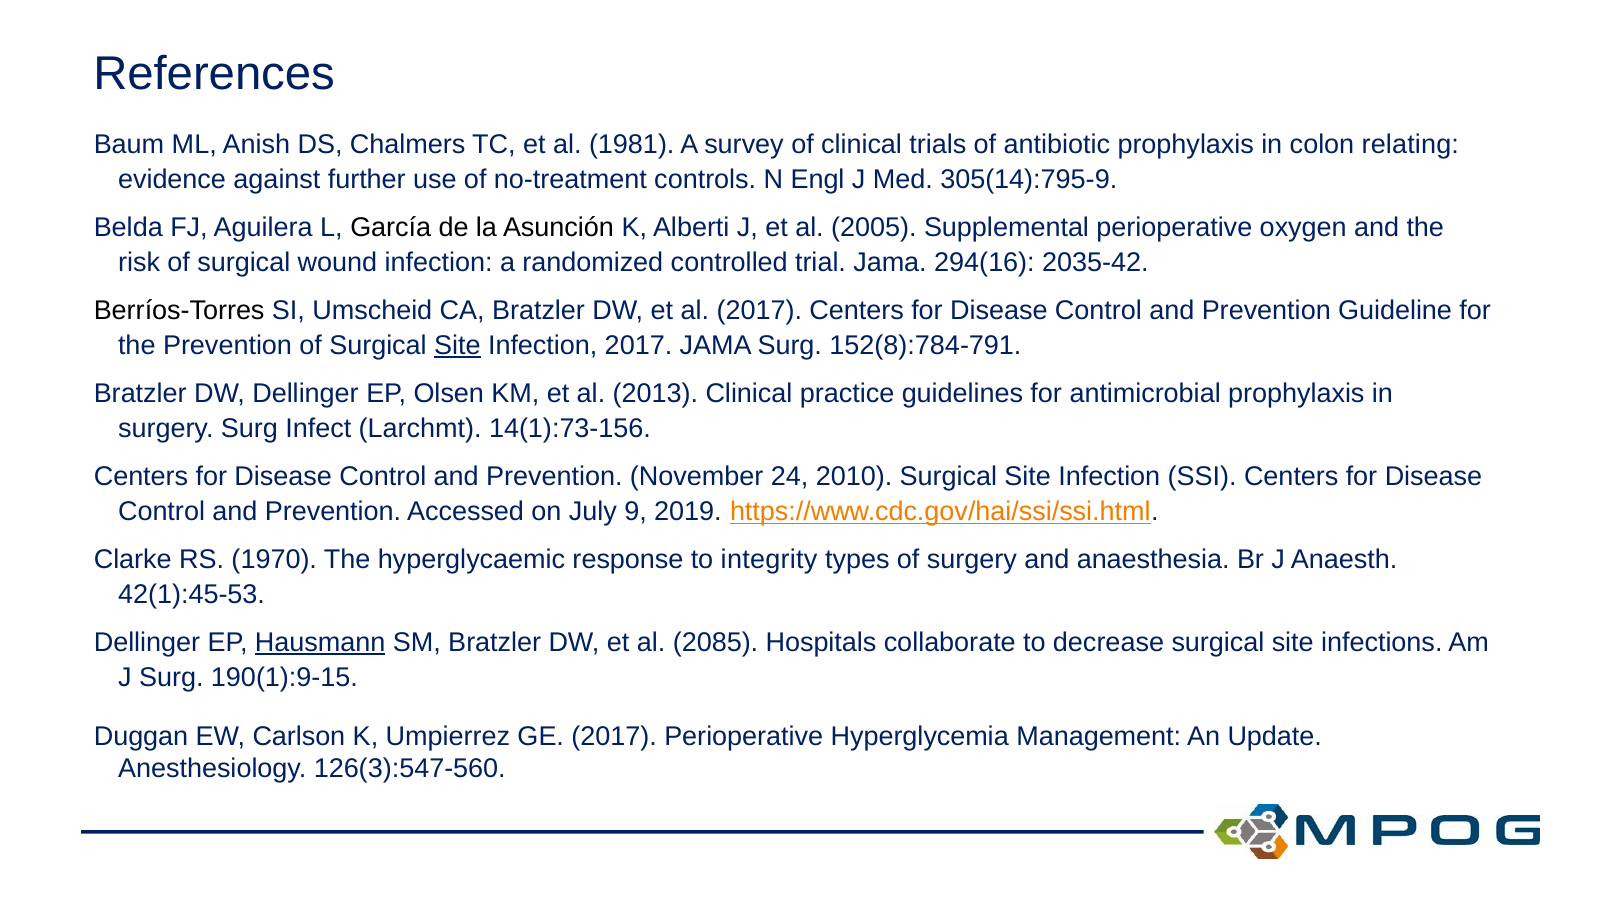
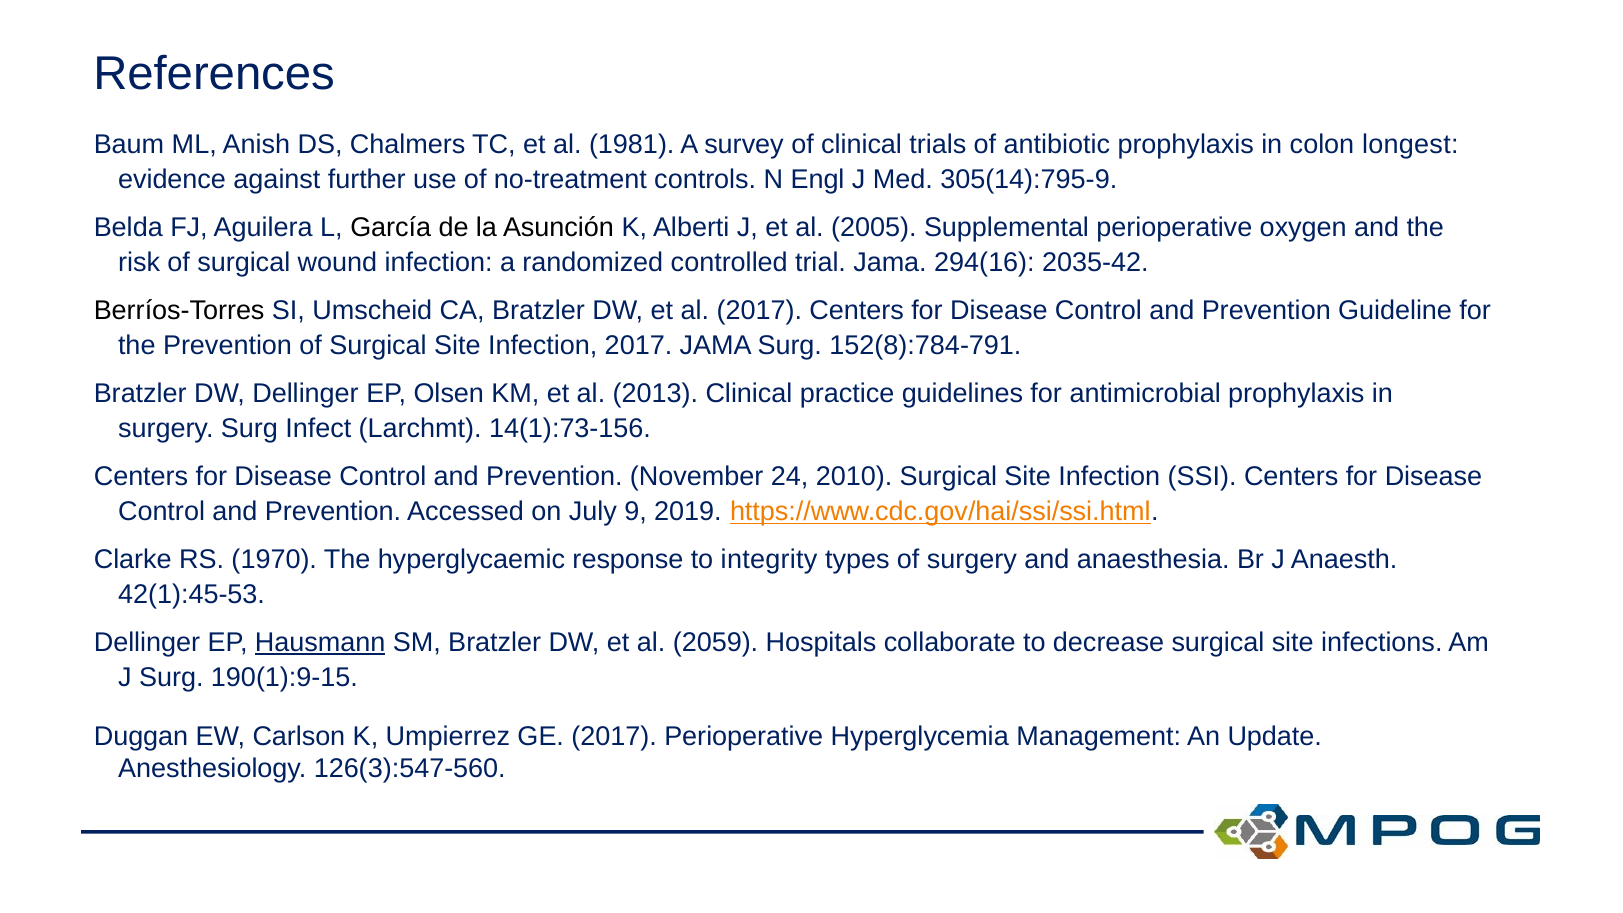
relating: relating -> longest (1410, 145)
Site underline: present -> none (457, 345)
2085: 2085 -> 2059 (716, 642)
